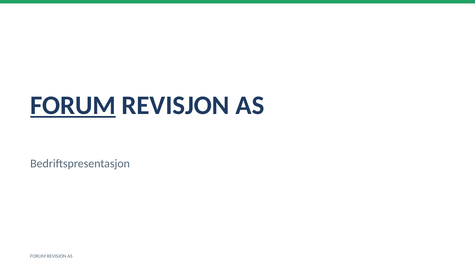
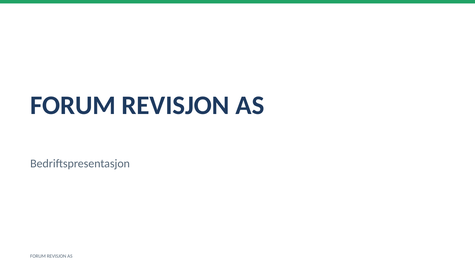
FORUM underline: present -> none (73, 105)
